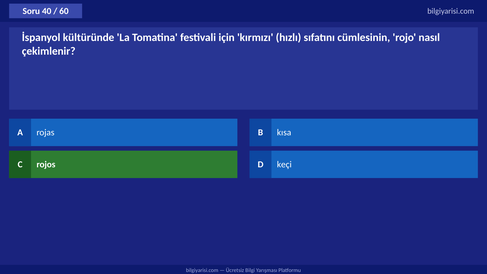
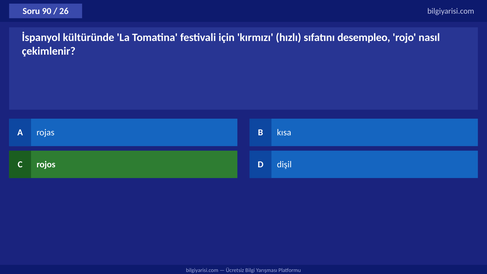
40: 40 -> 90 (47, 11)
60: 60 -> 26 (64, 11)
cümlesinin: cümlesinin -> desempleo (364, 37)
keçi: keçi -> dişil (284, 164)
